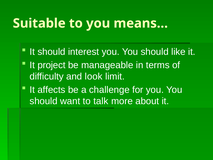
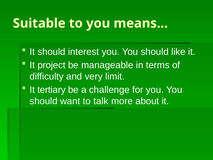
look: look -> very (94, 76)
affects: affects -> tertiary (51, 90)
